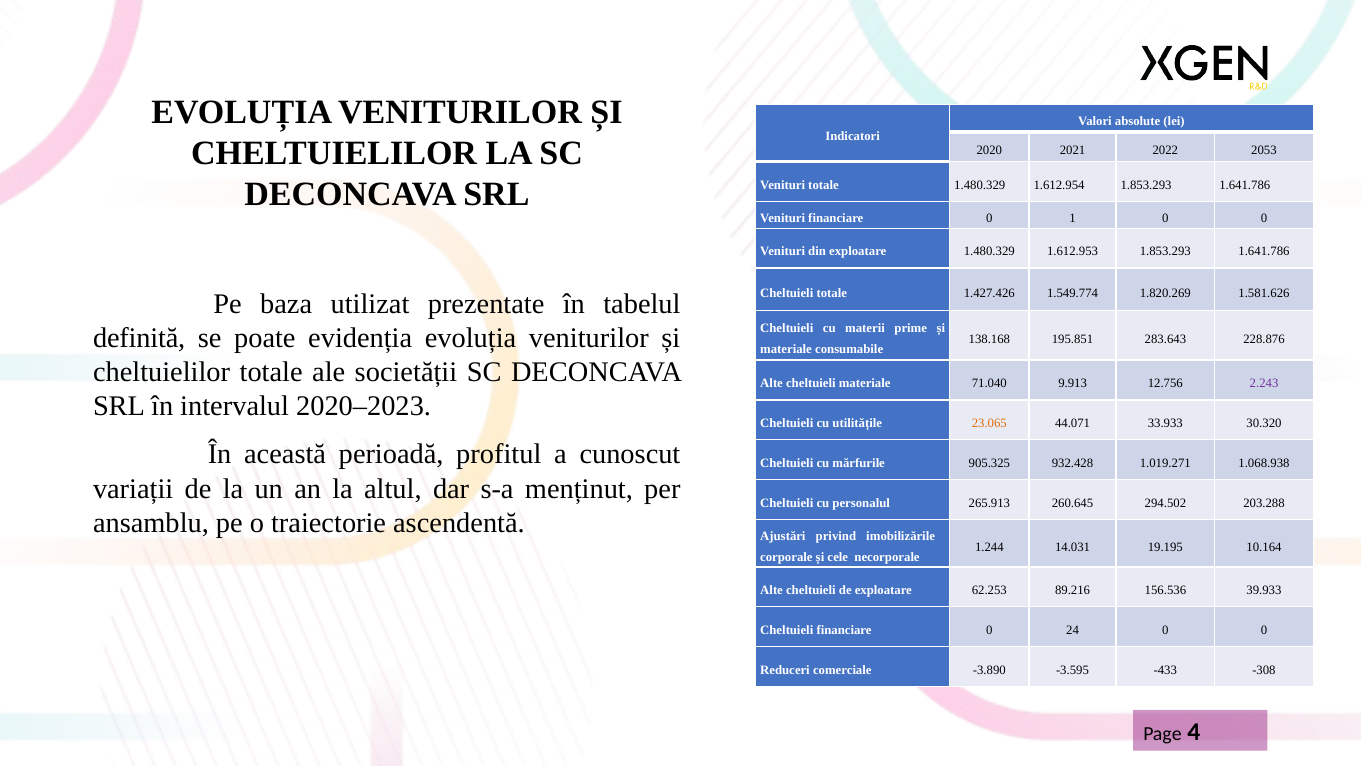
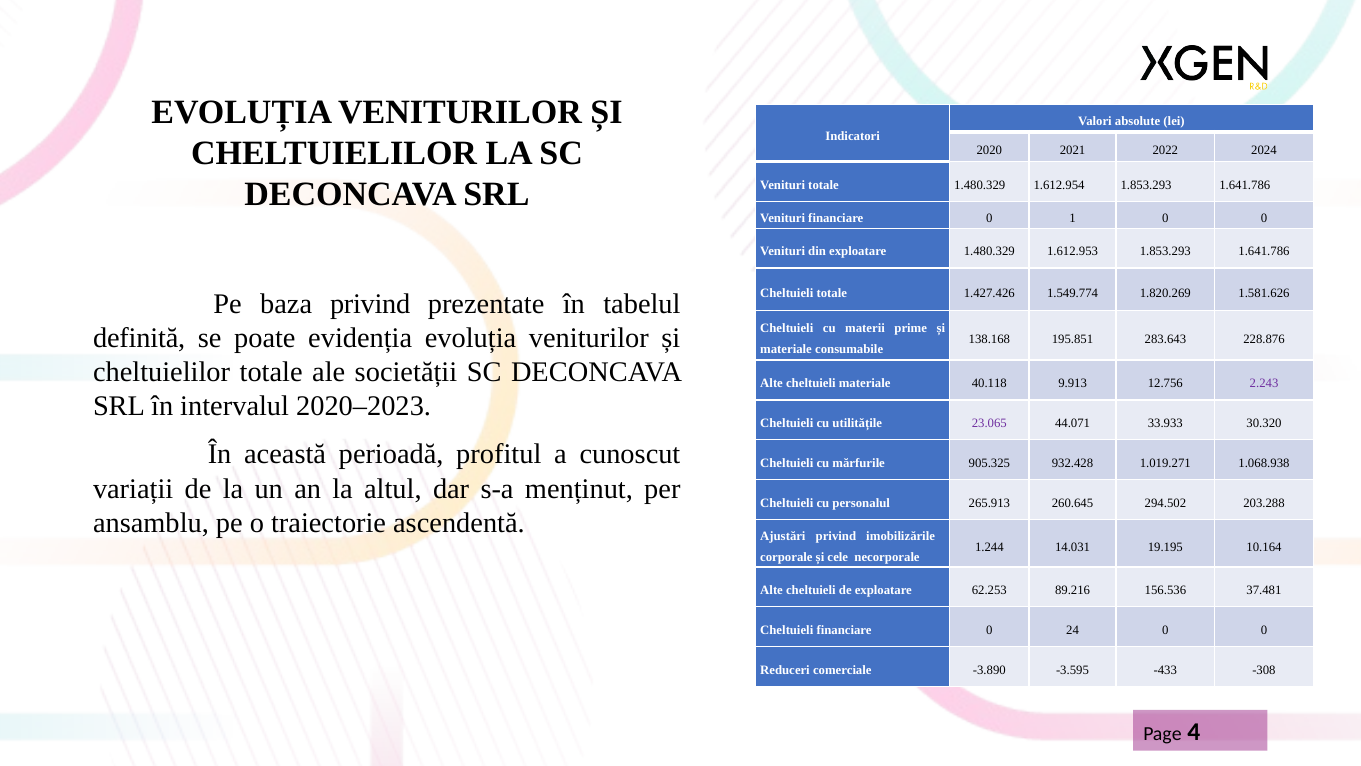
2053: 2053 -> 2024 (1264, 150)
baza utilizat: utilizat -> privind (370, 304)
71.040: 71.040 -> 40.118 (989, 383)
23.065 colour: orange -> purple (989, 423)
39.933: 39.933 -> 37.481 (1264, 590)
